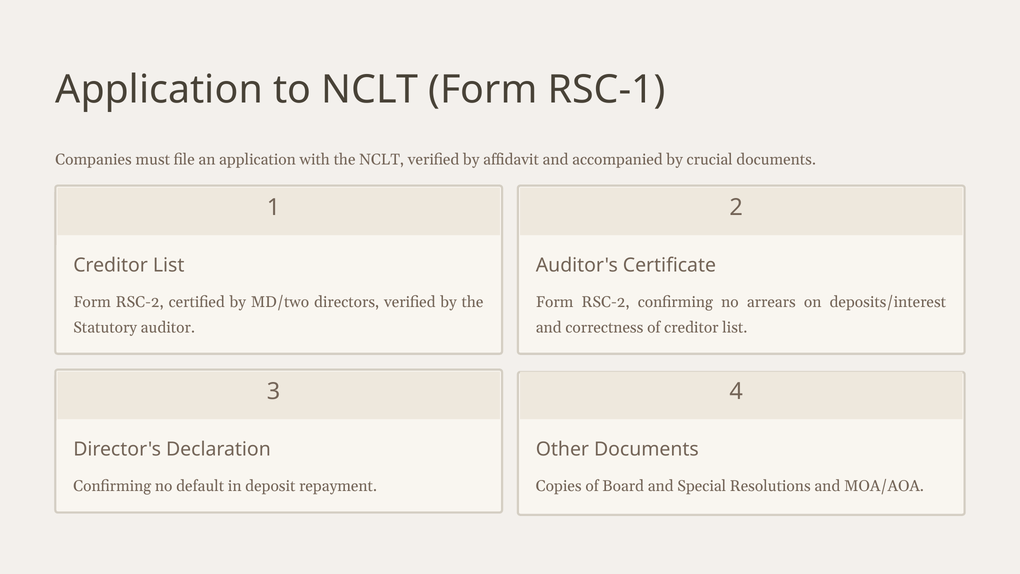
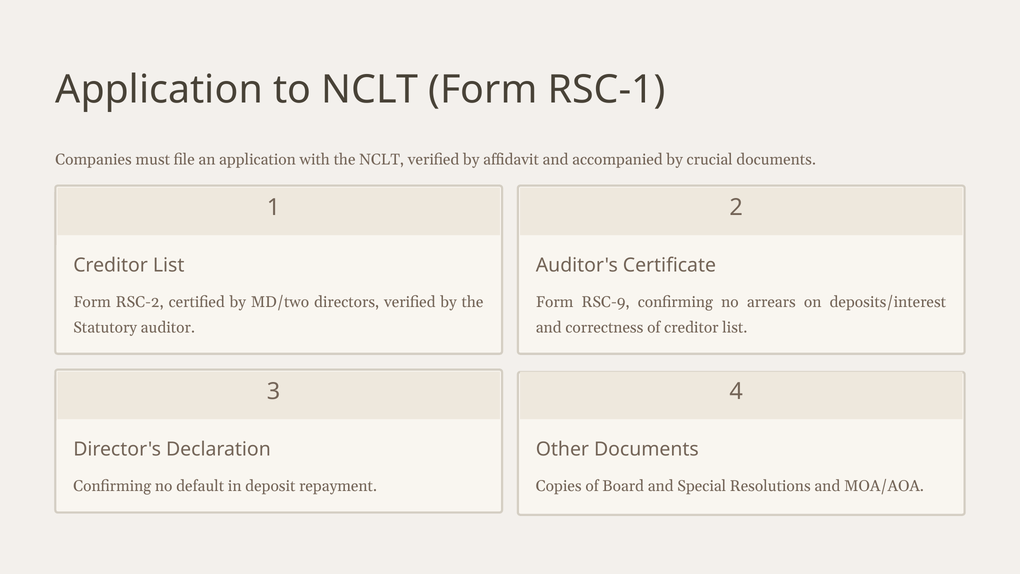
RSC-2: RSC-2 -> RSC-9 (606, 302)
